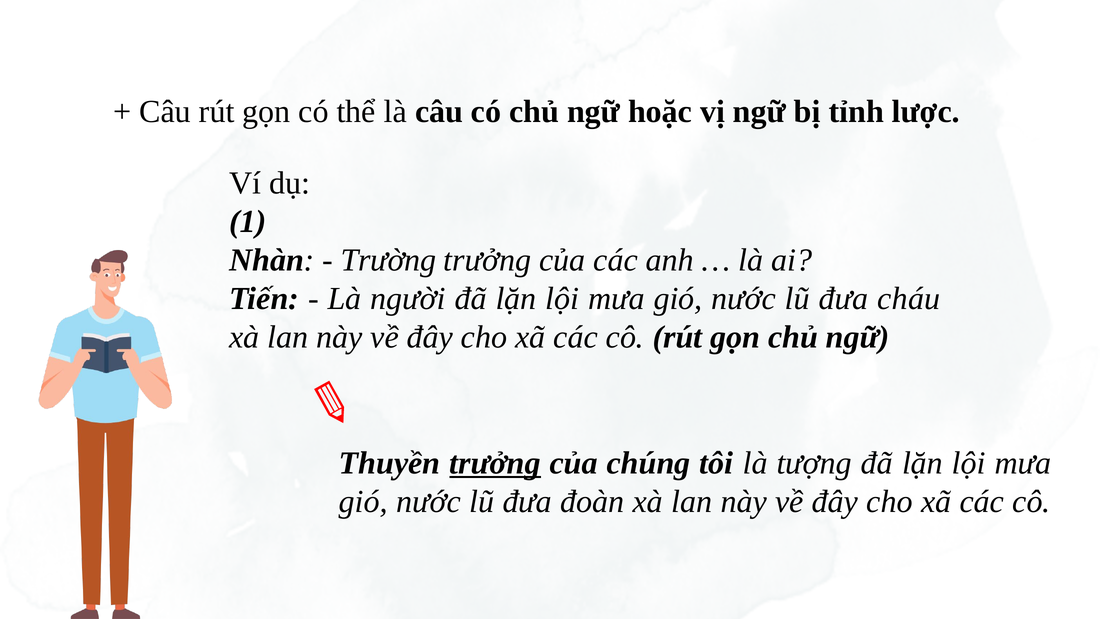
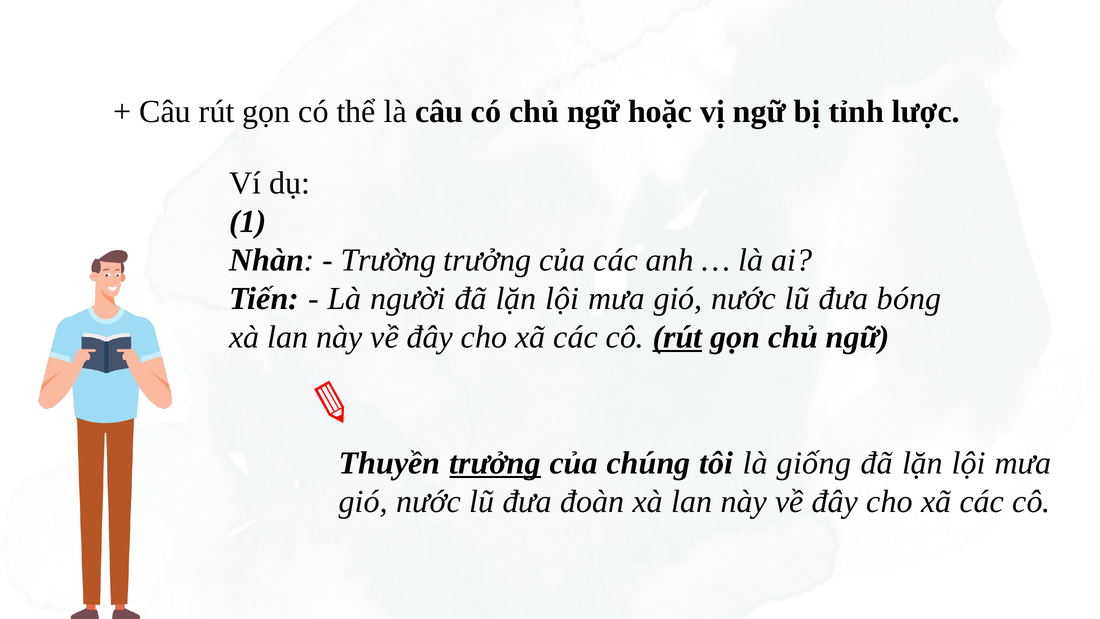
cháu: cháu -> bóng (909, 299)
rút underline: none -> present (677, 337)
tượng: tượng -> giống (814, 463)
